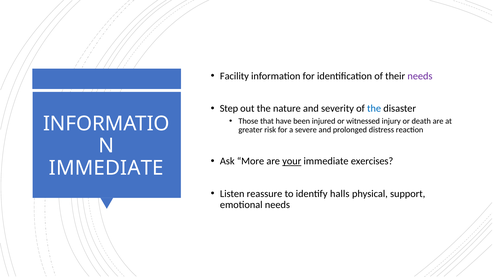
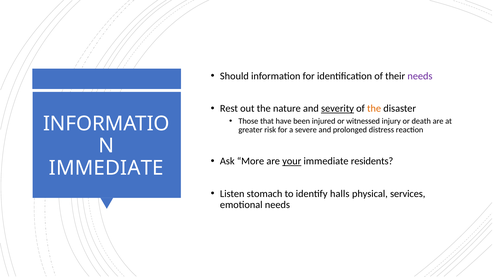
Facility: Facility -> Should (234, 76)
Step: Step -> Rest (229, 109)
severity underline: none -> present (338, 109)
the colour: blue -> orange (374, 109)
exercises: exercises -> residents (372, 161)
reassure: reassure -> stomach (265, 194)
support: support -> services (408, 194)
